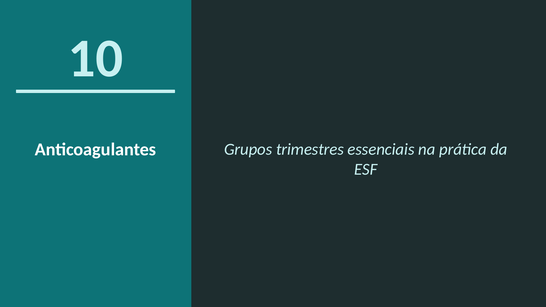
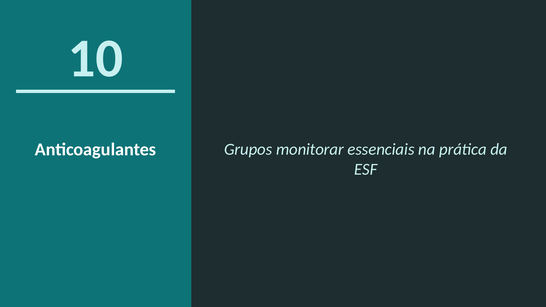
trimestres: trimestres -> monitorar (310, 149)
